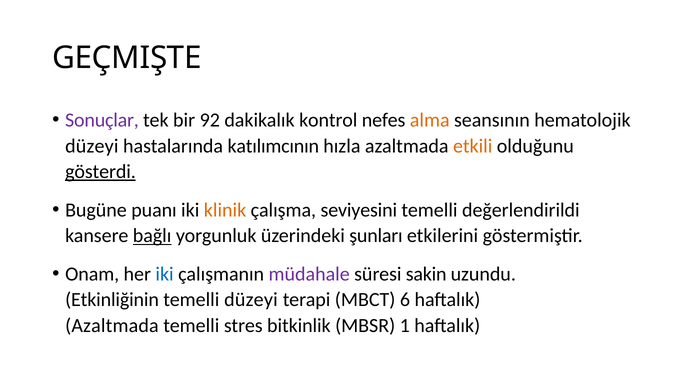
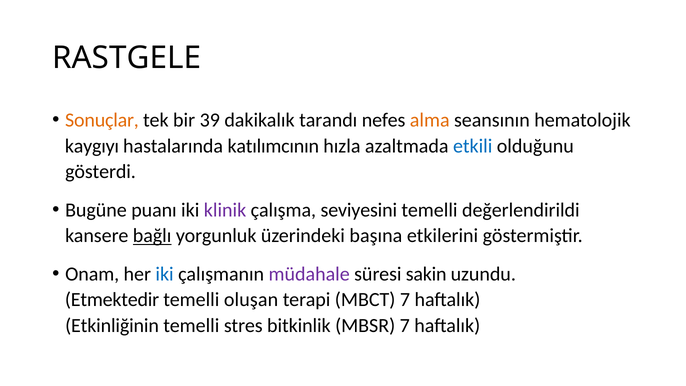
GEÇMIŞTE: GEÇMIŞTE -> RASTGELE (127, 58)
Sonuçlar colour: purple -> orange (102, 120)
92: 92 -> 39 (210, 120)
kontrol: kontrol -> tarandı (328, 120)
düzeyi: düzeyi -> kaygıyı (92, 146)
etkili colour: orange -> blue (473, 146)
gösterdi underline: present -> none (100, 172)
klinik colour: orange -> purple (225, 210)
şunları: şunları -> başına (376, 236)
Etkinliğinin: Etkinliğinin -> Etmektedir (112, 300)
temelli düzeyi: düzeyi -> oluşan (251, 300)
MBCT 6: 6 -> 7 (405, 300)
Azaltmada: Azaltmada -> Etkinliğinin (112, 325)
MBSR 1: 1 -> 7 (405, 325)
